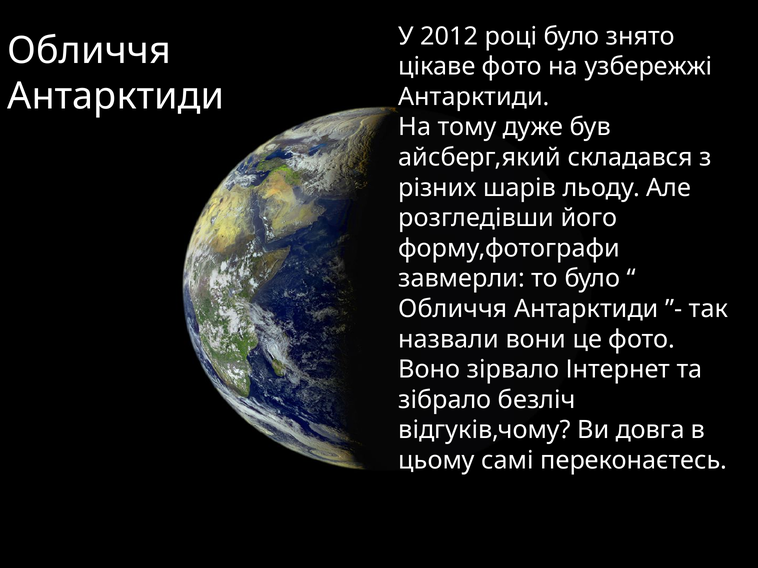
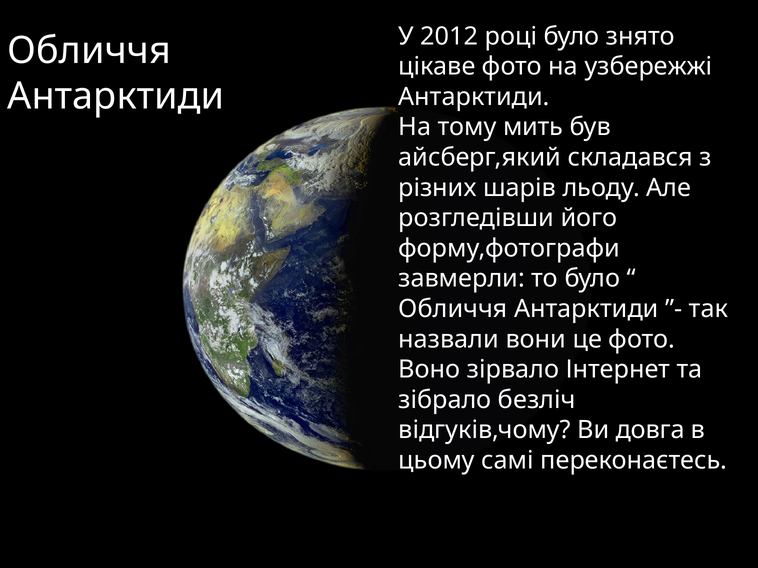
дуже: дуже -> мить (533, 127)
